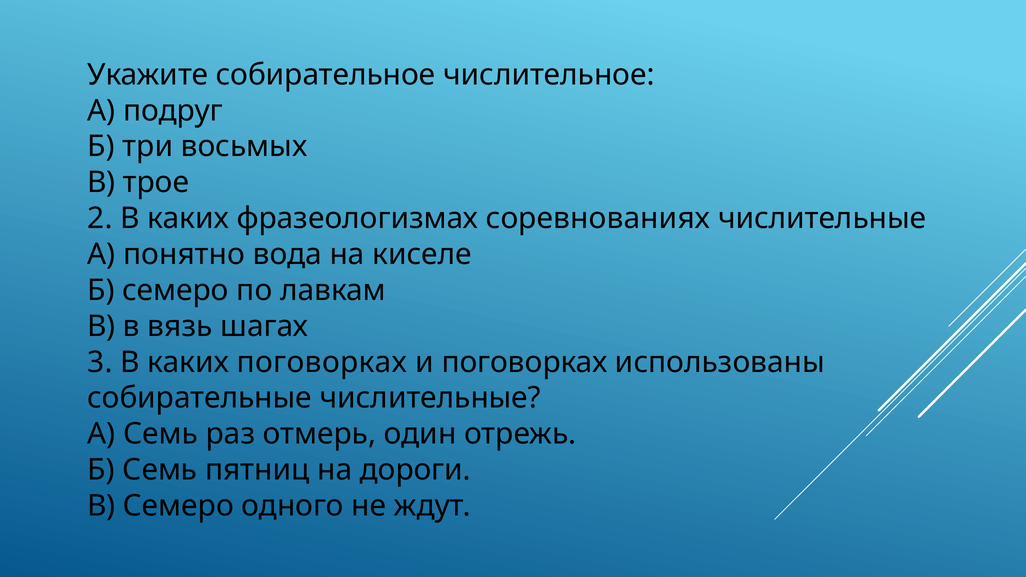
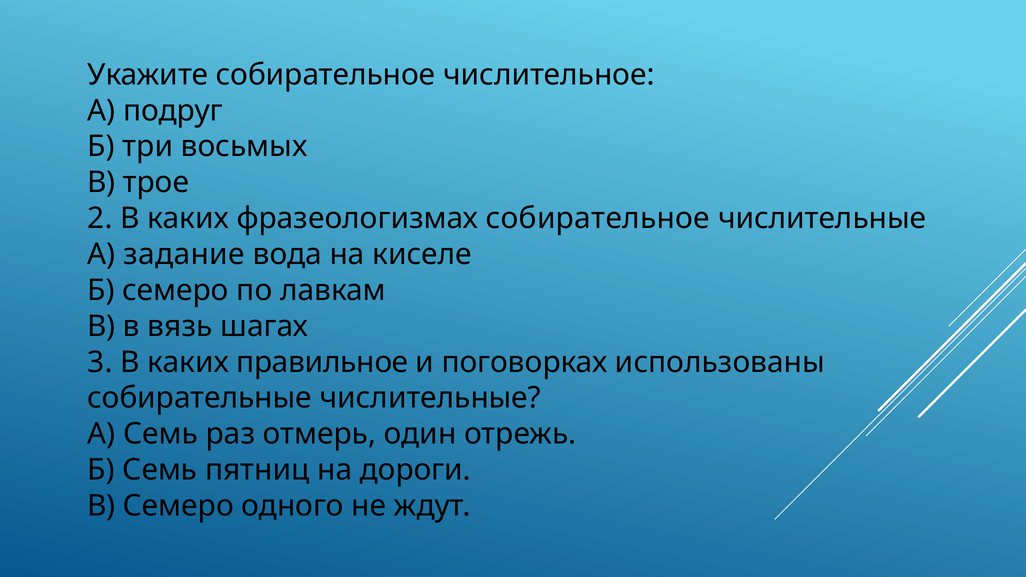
фразеологизмах соревнованиях: соревнованиях -> собирательное (598, 218)
понятно: понятно -> задание (184, 254)
каких поговорках: поговорках -> правильное (322, 362)
